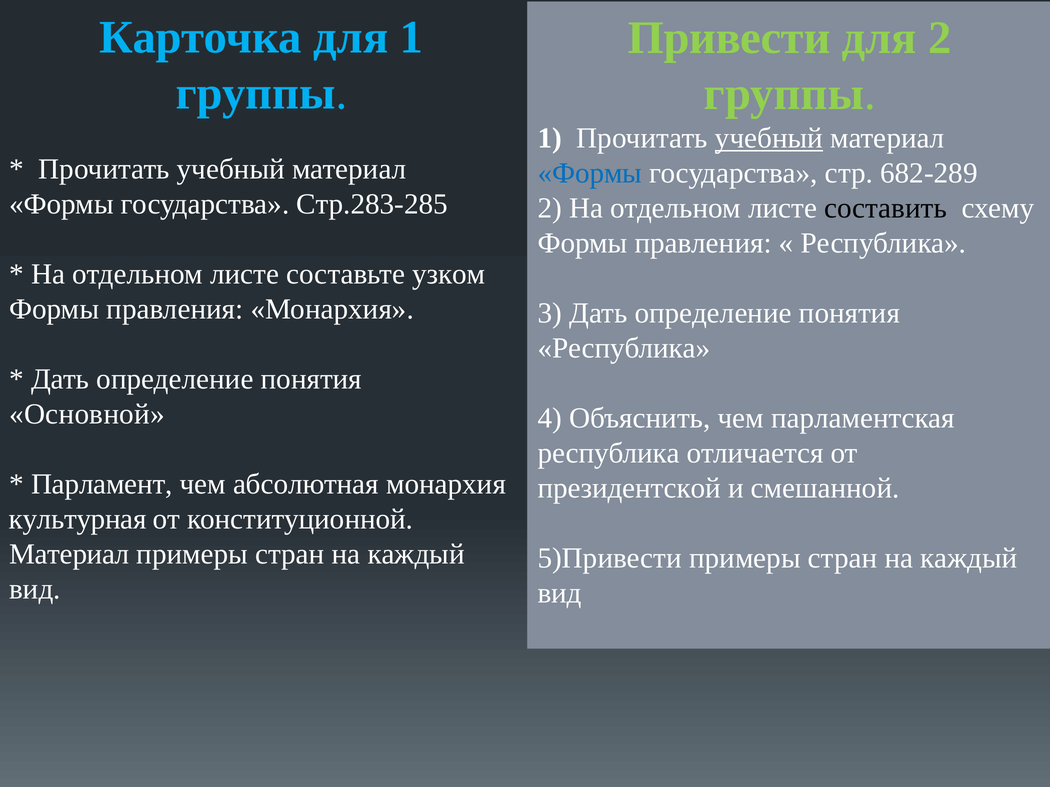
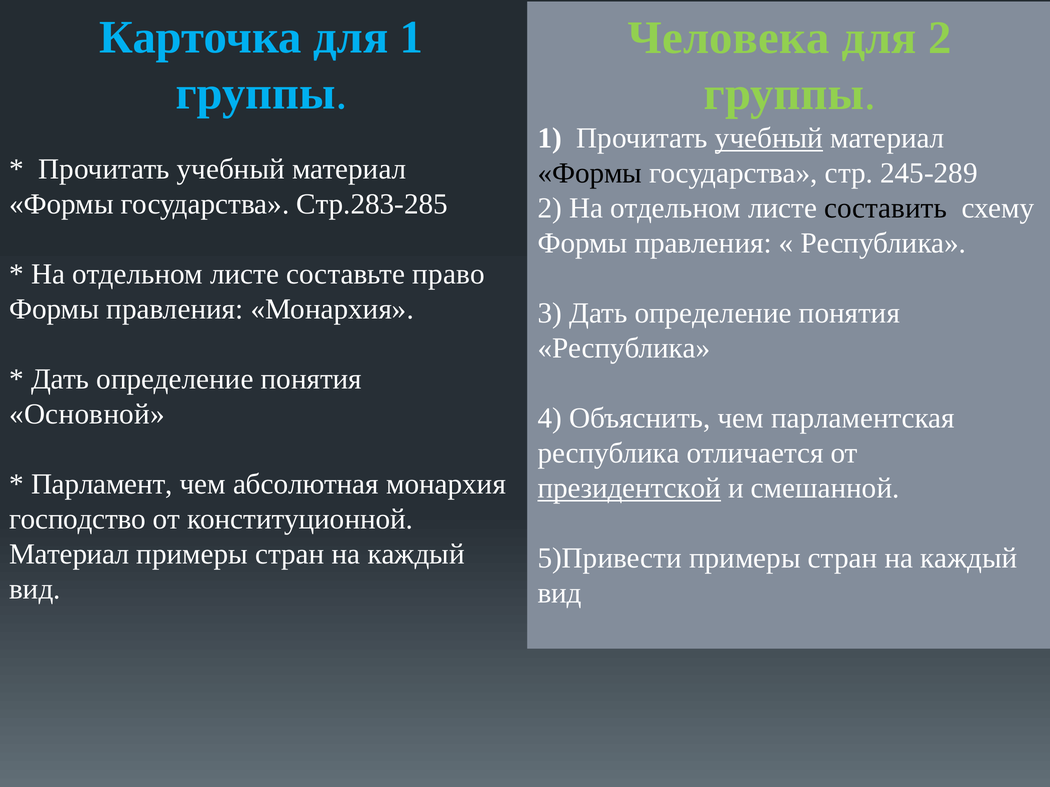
Привести: Привести -> Человека (729, 38)
Формы colour: blue -> black (590, 173)
682-289: 682-289 -> 245-289 (929, 173)
узком: узком -> право (449, 274)
президентской underline: none -> present (629, 488)
культурная: культурная -> господство (78, 519)
